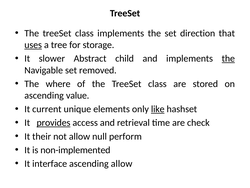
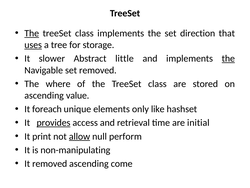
The underline: none -> present (32, 33)
child: child -> little (124, 58)
current: current -> foreach (47, 109)
like underline: present -> none (158, 109)
check: check -> initial (198, 122)
their: their -> print (42, 136)
allow underline: none -> present (79, 136)
non-implemented: non-implemented -> non-manipulating (75, 150)
It interface: interface -> removed (50, 163)
ascending allow: allow -> come (122, 163)
